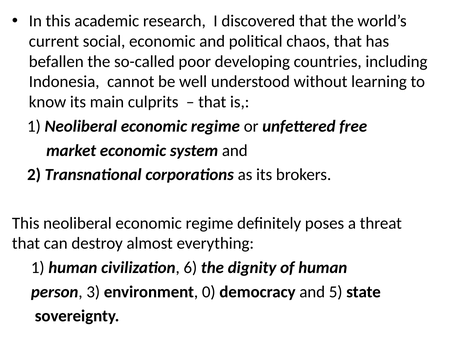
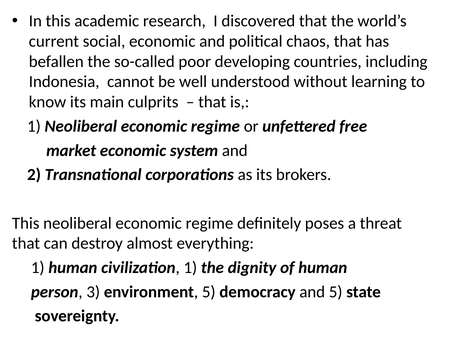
civilization 6: 6 -> 1 (190, 267)
environment 0: 0 -> 5 (209, 292)
